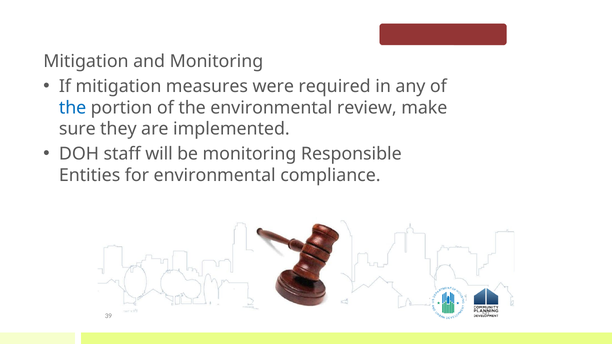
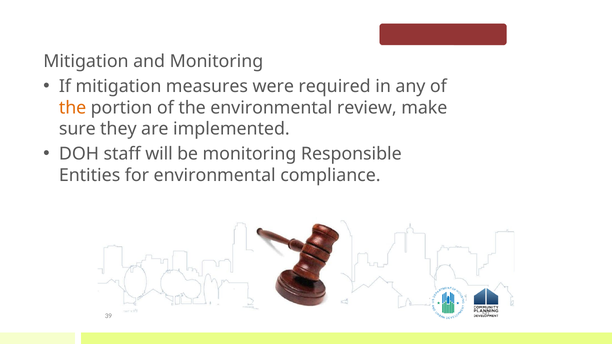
the colour: blue -> orange (73, 108)
